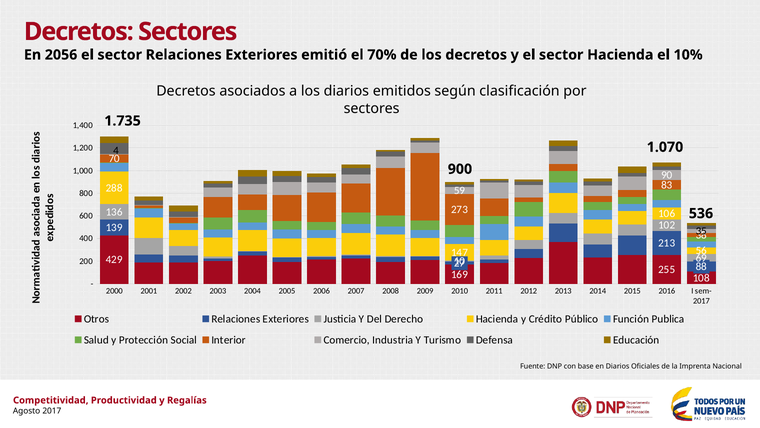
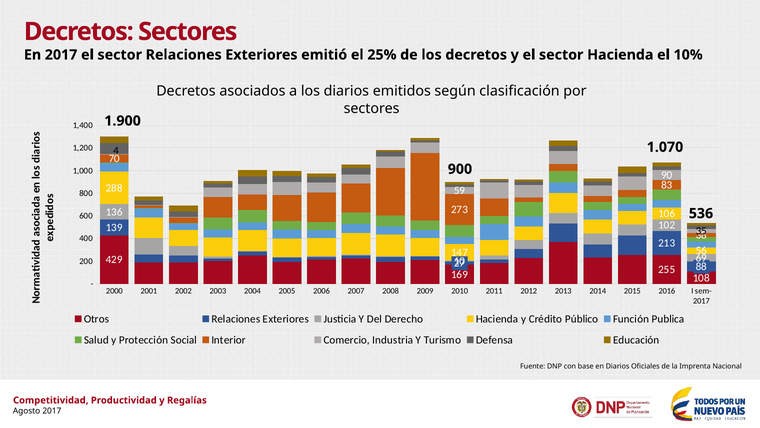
En 2056: 2056 -> 2017 (61, 55)
70%: 70% -> 25% (382, 55)
1.735: 1.735 -> 1.900 (123, 121)
